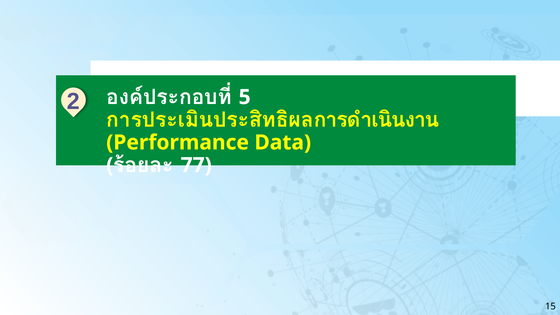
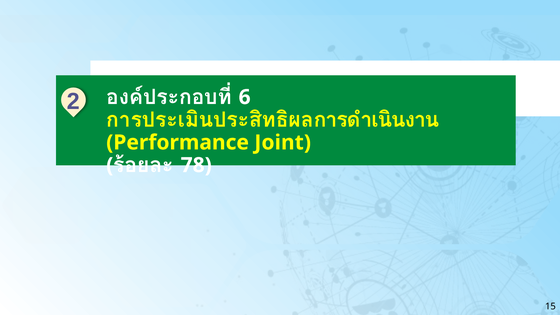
5: 5 -> 6 (245, 97)
Data: Data -> Joint (283, 143)
77: 77 -> 78 (196, 165)
